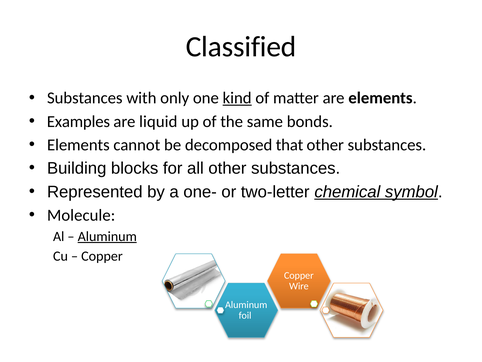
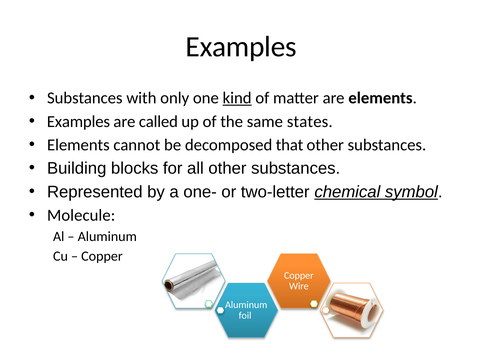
Classified: Classified -> Examples (241, 47)
liquid: liquid -> called (158, 121)
bonds: bonds -> states (310, 121)
Aluminum underline: present -> none (107, 236)
